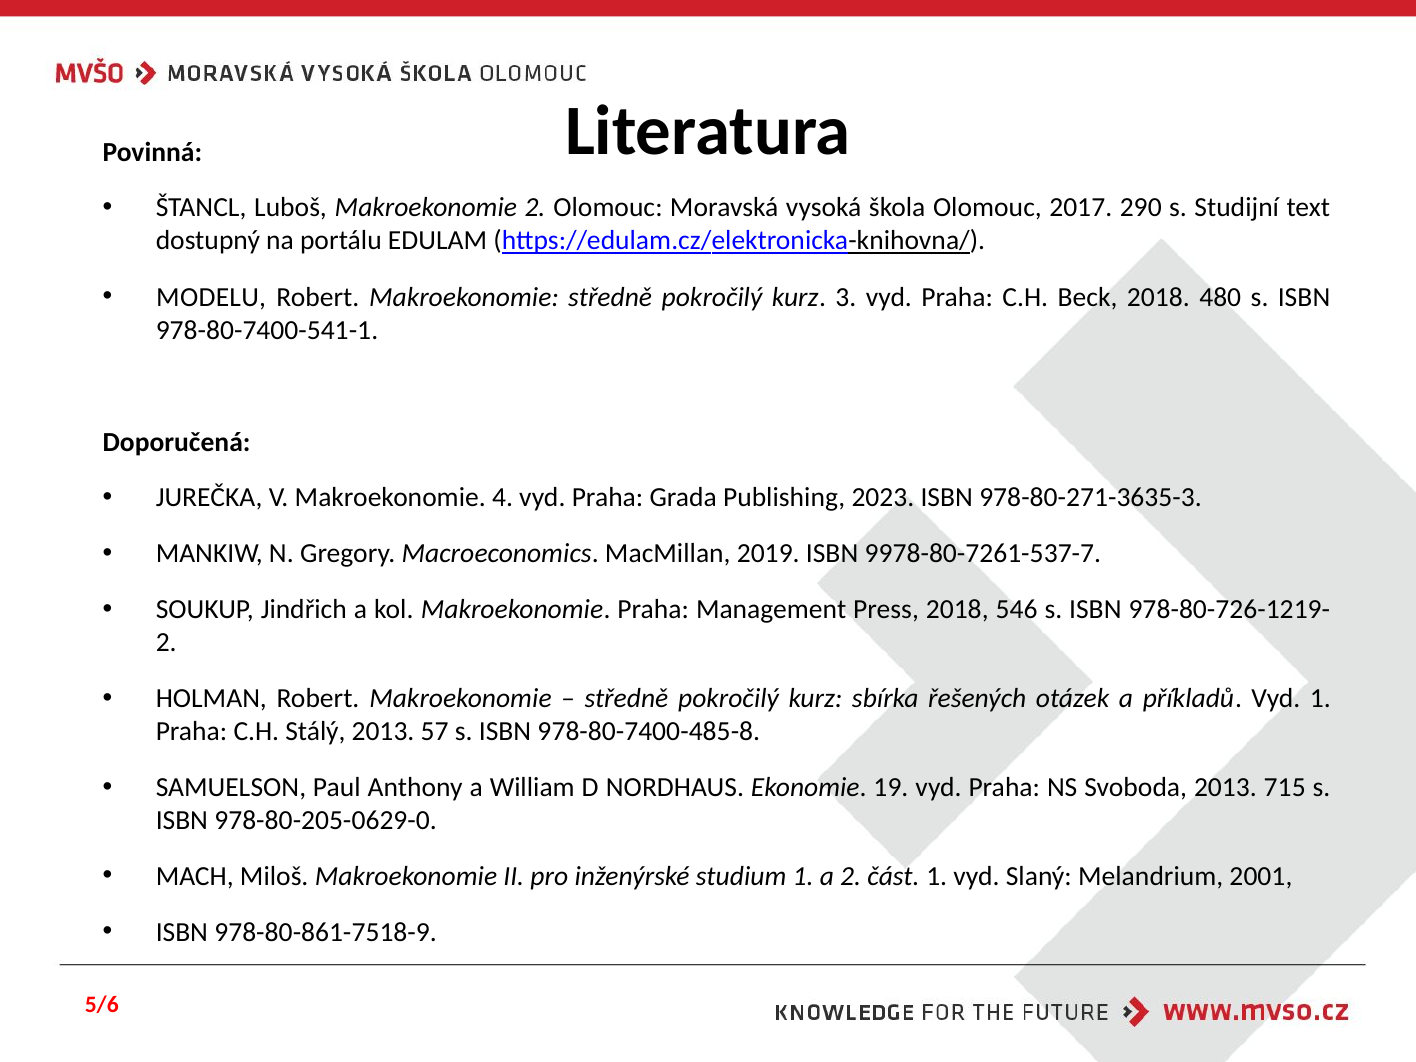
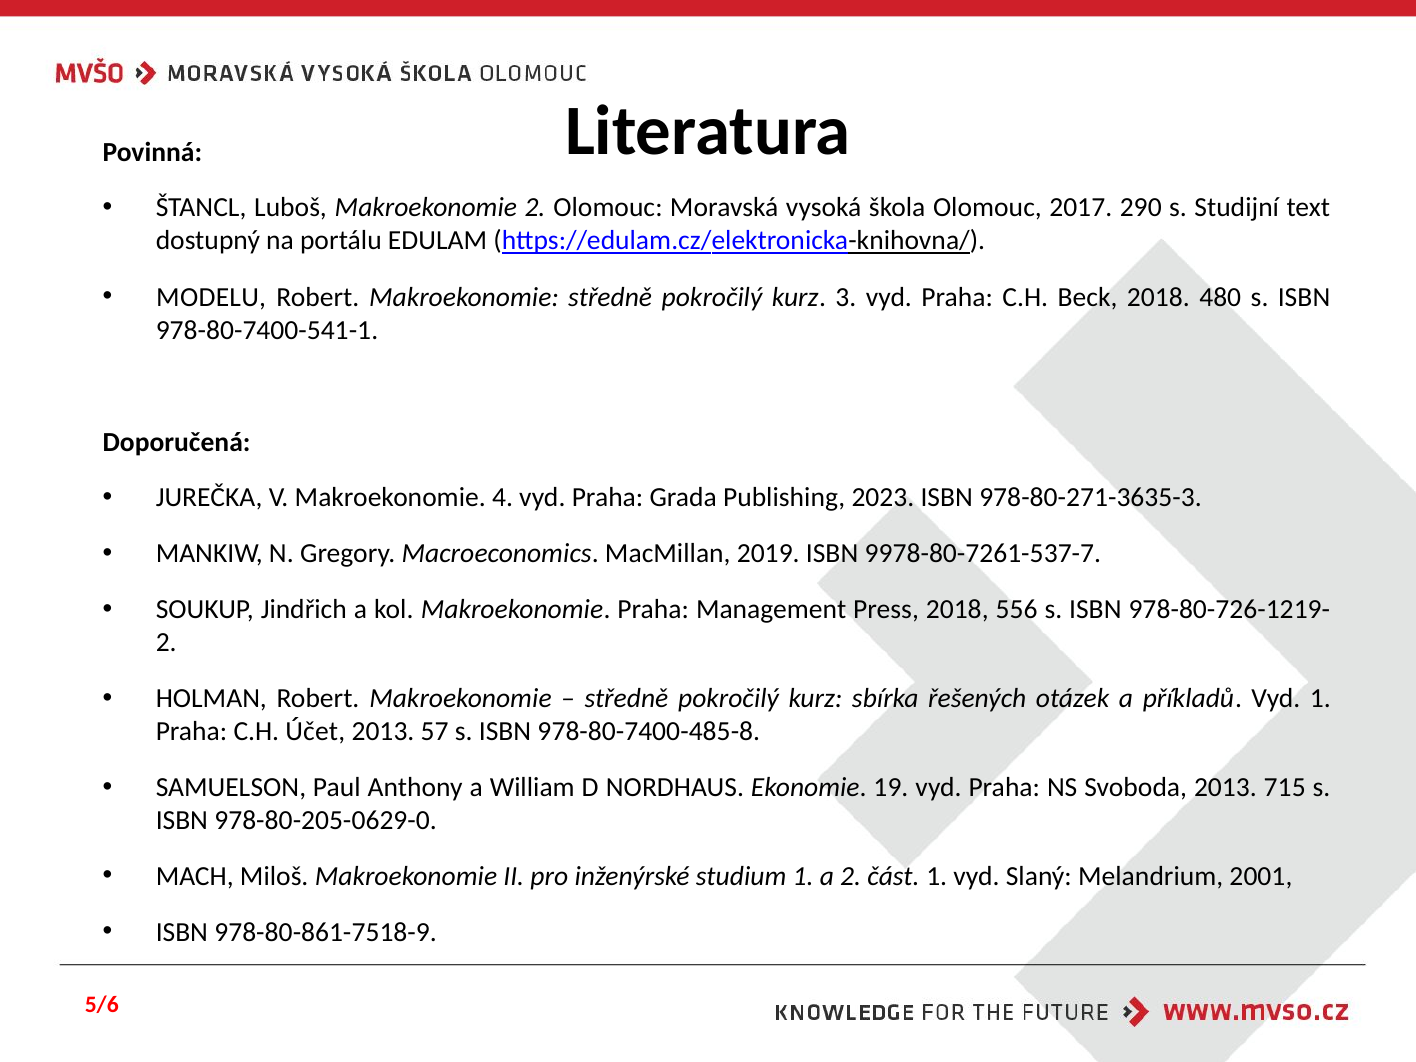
546: 546 -> 556 (1017, 610)
Stálý: Stálý -> Účet (315, 732)
